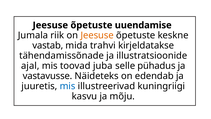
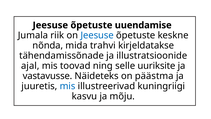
Jeesuse colour: orange -> blue (97, 35)
vastab: vastab -> nõnda (48, 45)
juba: juba -> ning (103, 66)
pühadus: pühadus -> uuriksite (156, 66)
edendab: edendab -> päästma (154, 76)
